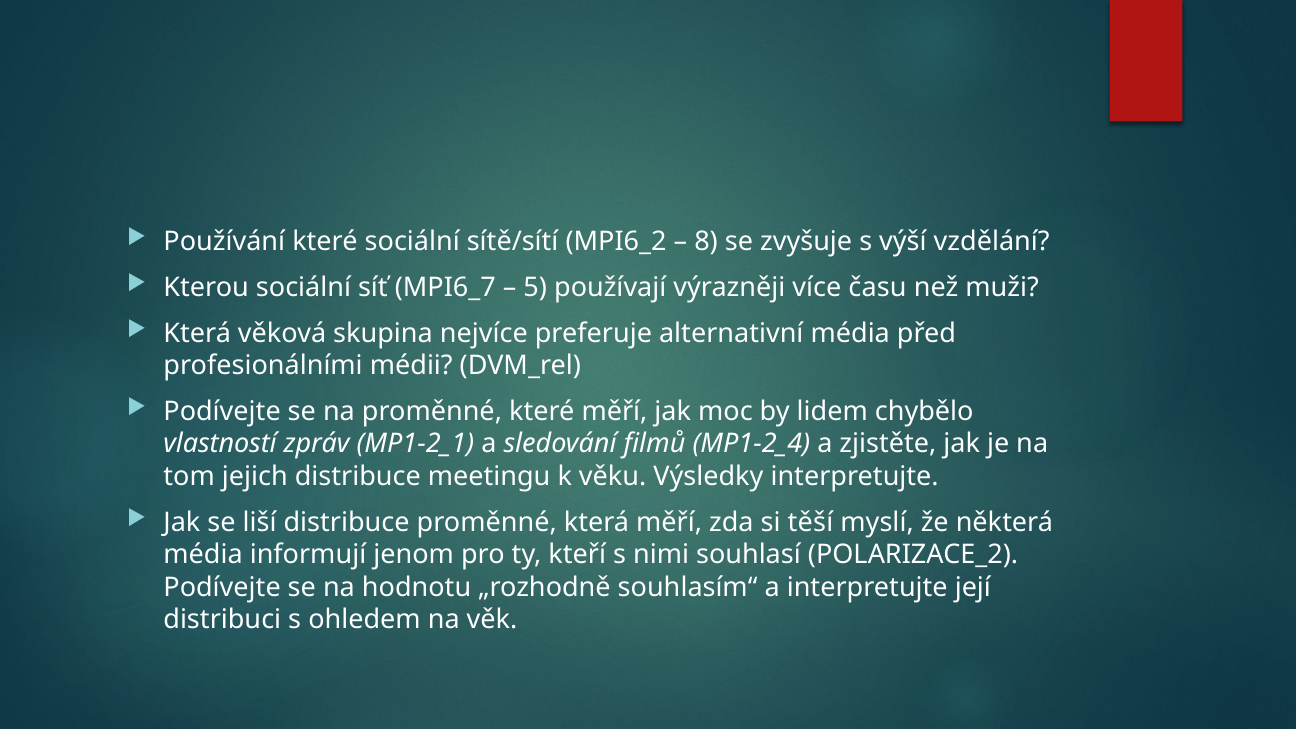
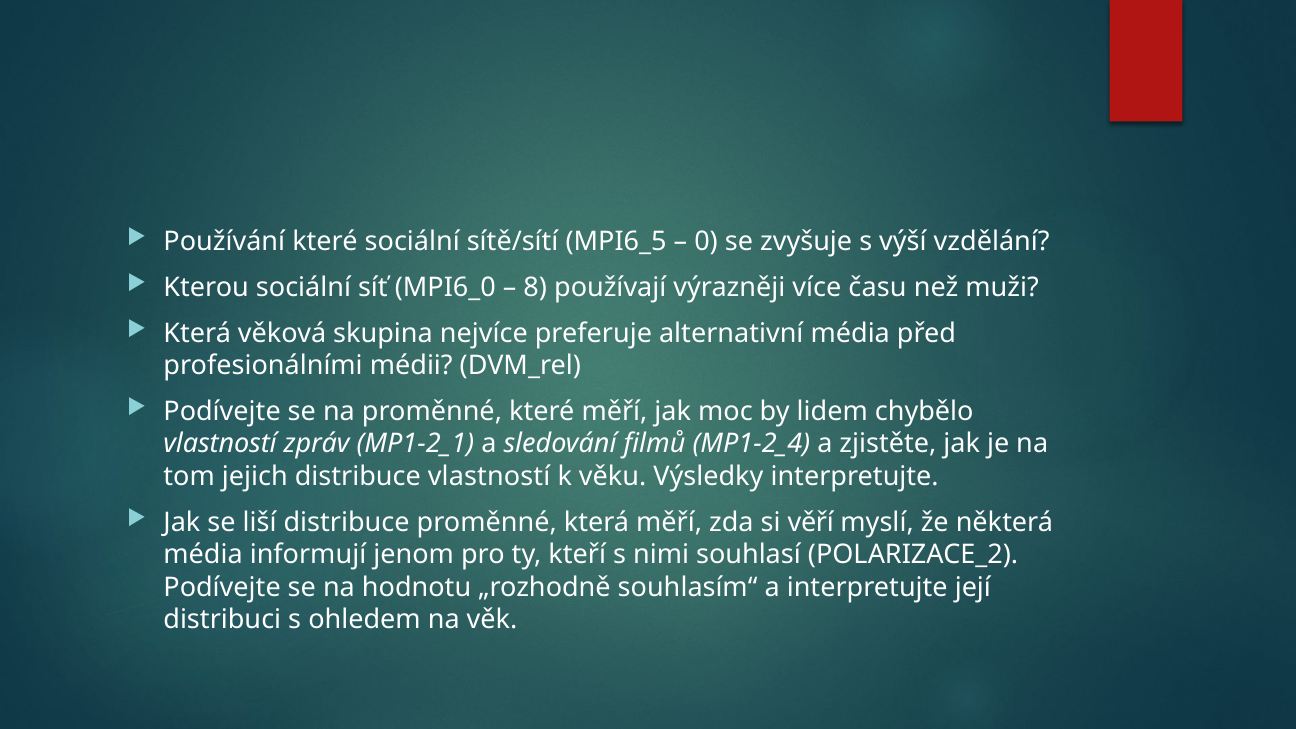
MPI6_2: MPI6_2 -> MPI6_5 (616, 241)
8: 8 -> 0 (706, 241)
MPI6_7: MPI6_7 -> MPI6_0 (445, 287)
5: 5 -> 8 (535, 287)
distribuce meetingu: meetingu -> vlastností (489, 476)
těší: těší -> věří (811, 522)
